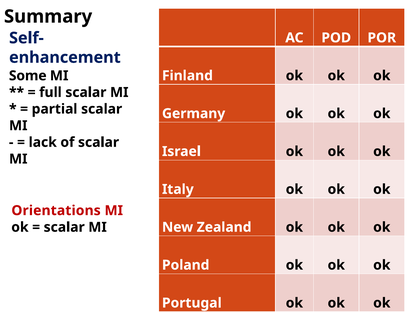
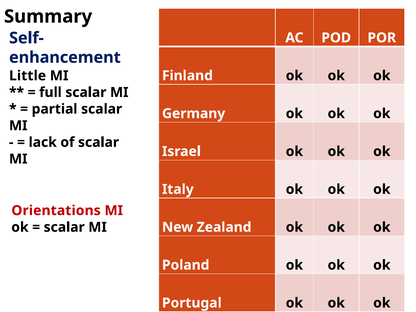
Some: Some -> Little (28, 76)
